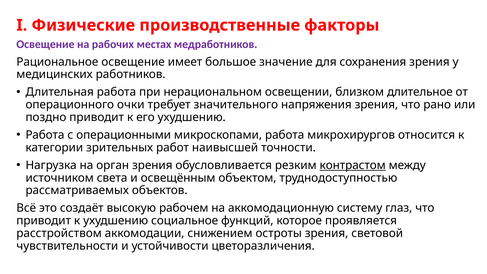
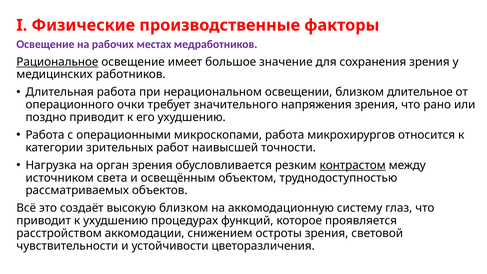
Рациональное underline: none -> present (57, 62)
высокую рабочем: рабочем -> близком (184, 208)
социальное: социальное -> процедурах (185, 221)
